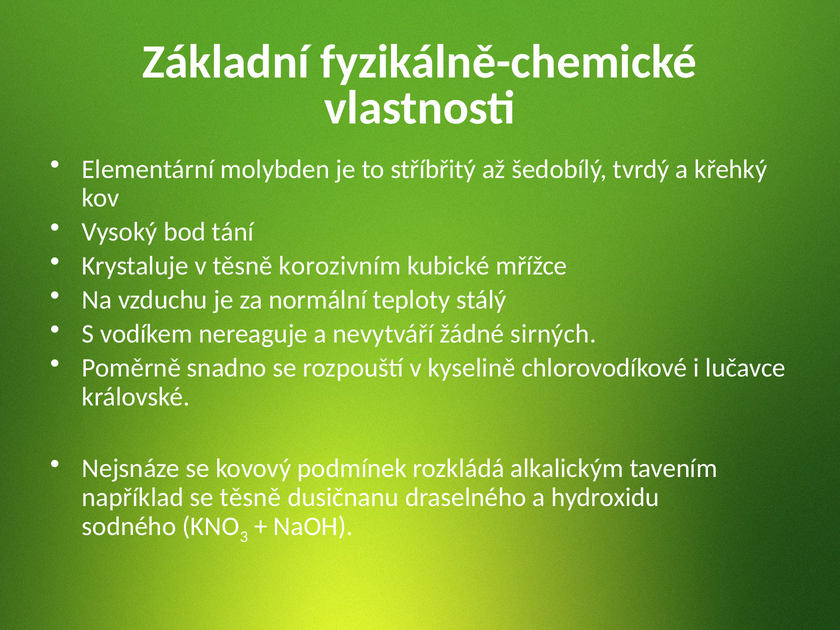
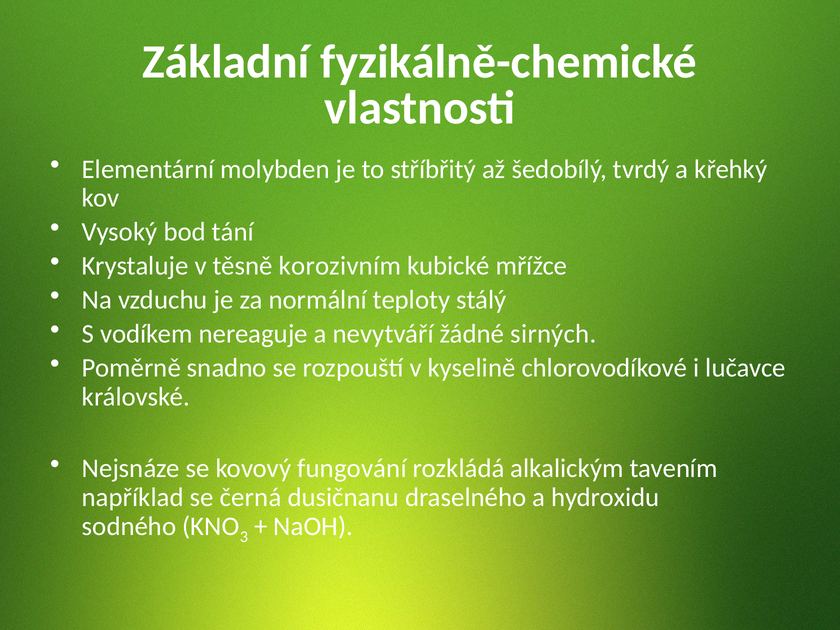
podmínek: podmínek -> fungování (352, 468)
se těsně: těsně -> černá (251, 497)
